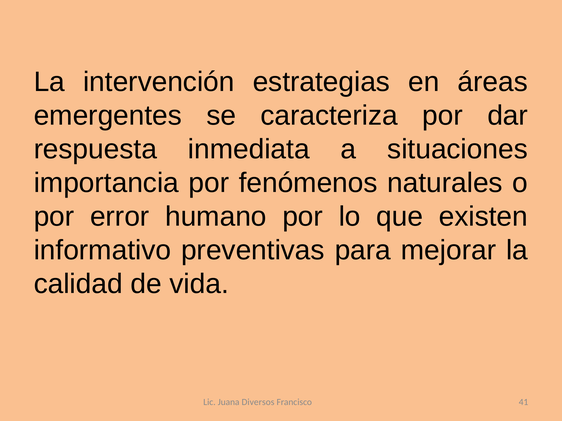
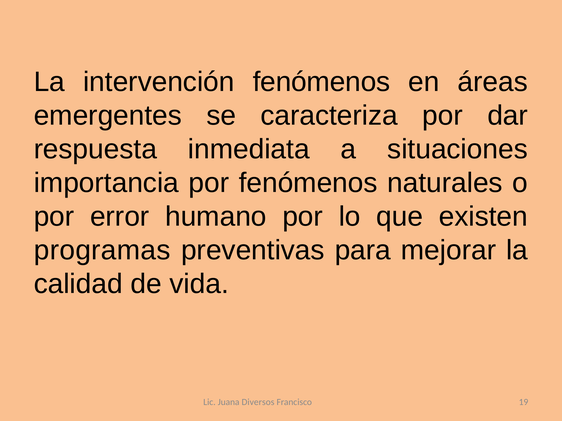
intervención estrategias: estrategias -> fenómenos (321, 82)
informativo: informativo -> programas (102, 251)
41: 41 -> 19 (524, 402)
